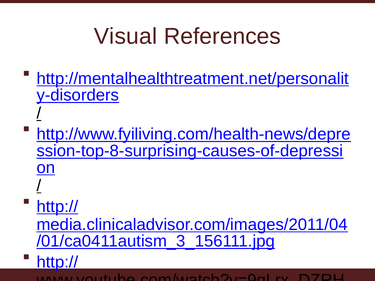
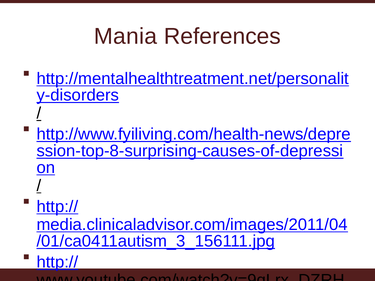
Visual: Visual -> Mania (125, 36)
